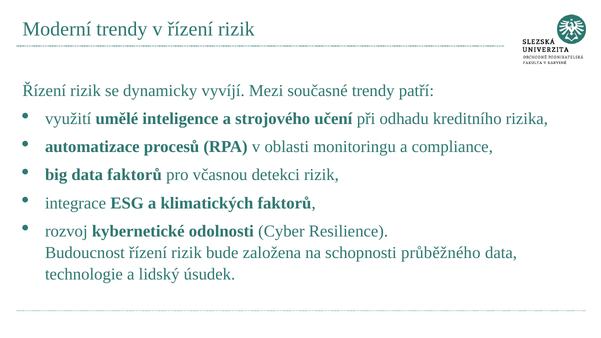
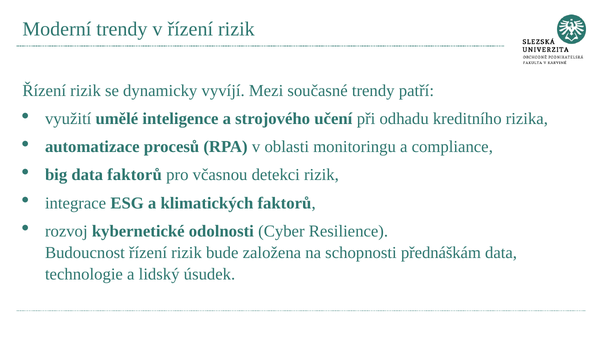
průběžného: průběžného -> přednáškám (441, 253)
